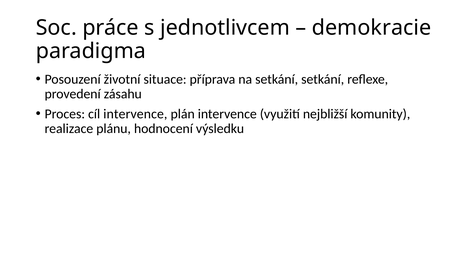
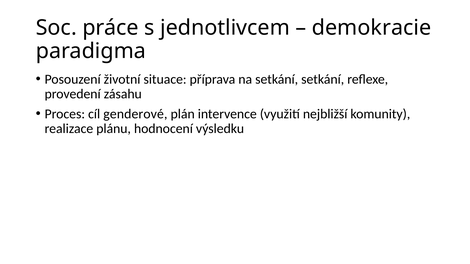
cíl intervence: intervence -> genderové (135, 114)
